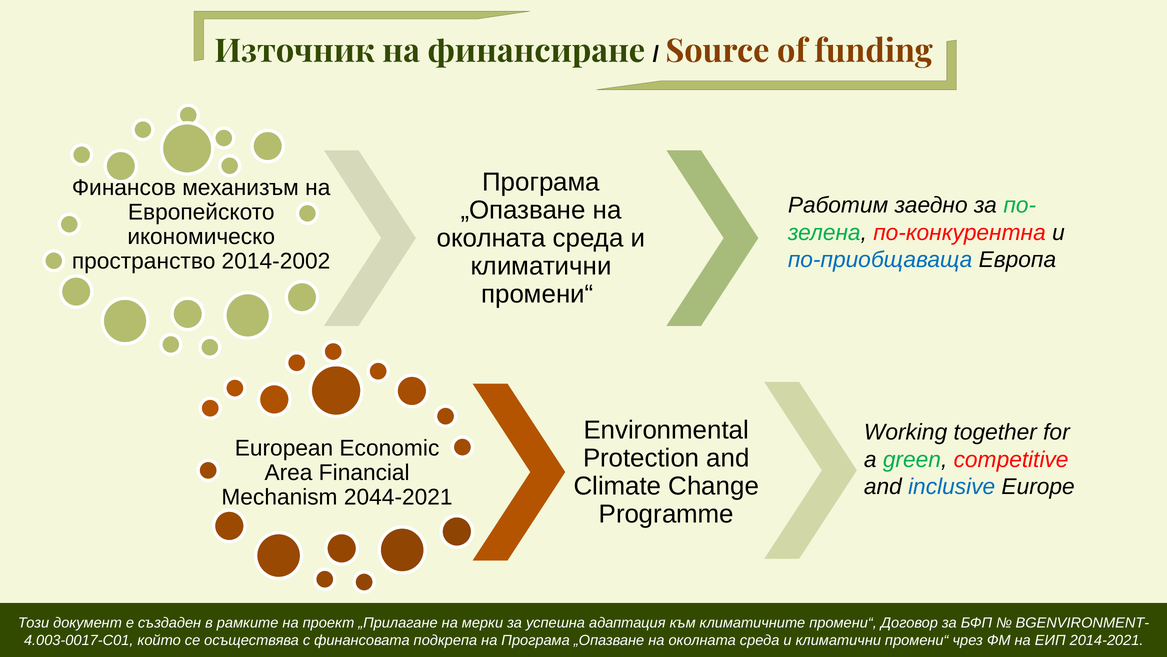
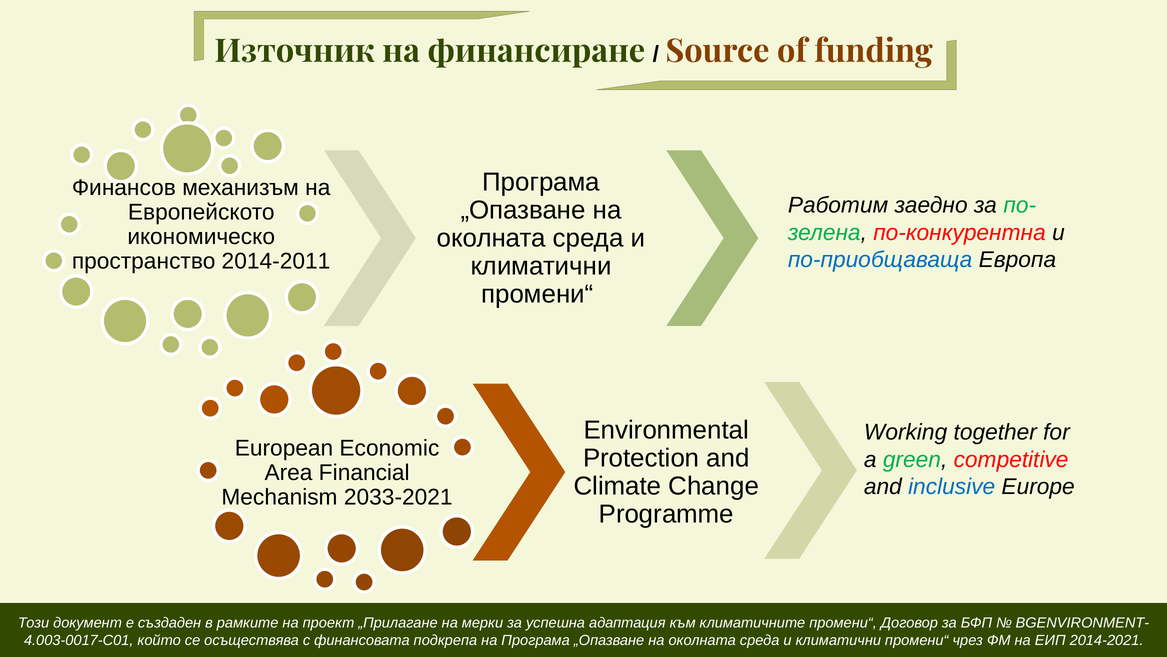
2014-2002: 2014-2002 -> 2014-2011 (276, 261)
2044-2021: 2044-2021 -> 2033-2021 (398, 497)
